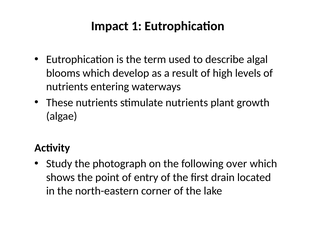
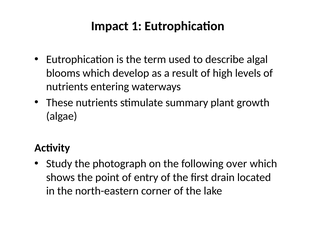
stimulate nutrients: nutrients -> summary (187, 102)
